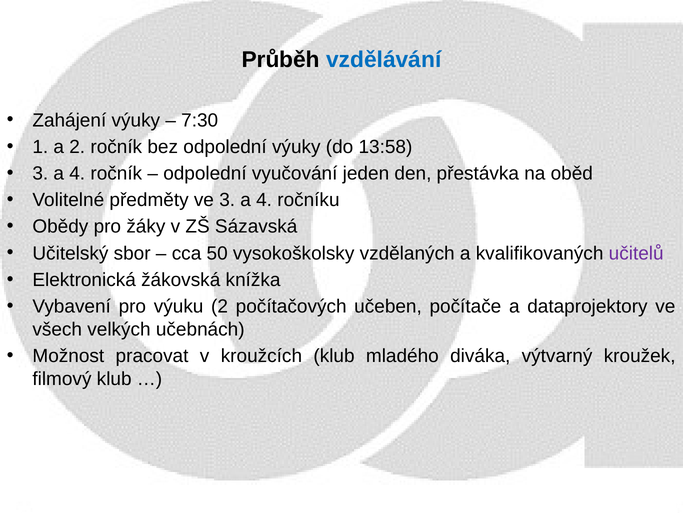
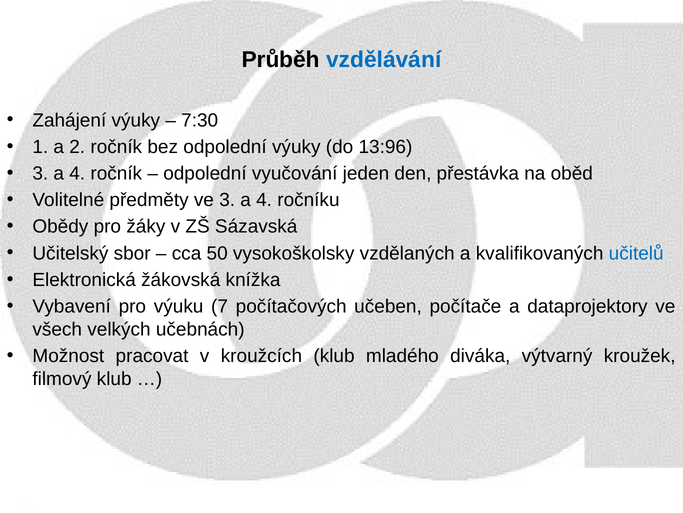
13:58: 13:58 -> 13:96 (385, 147)
učitelů colour: purple -> blue (636, 253)
výuku 2: 2 -> 7 (220, 306)
